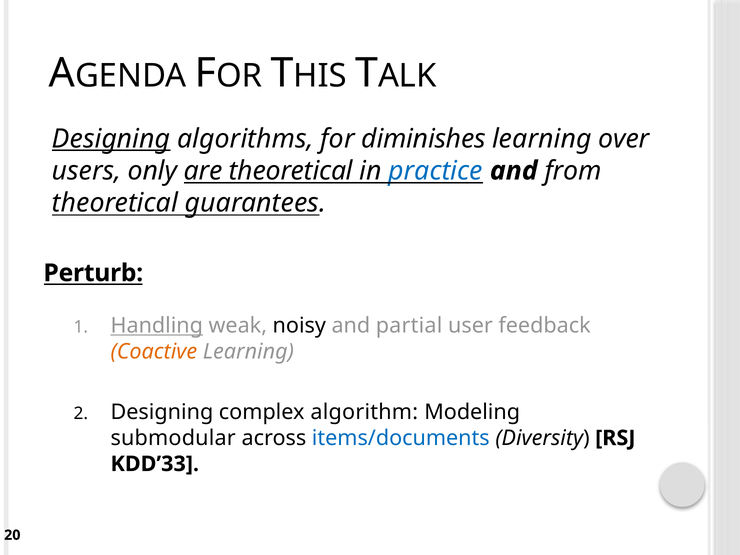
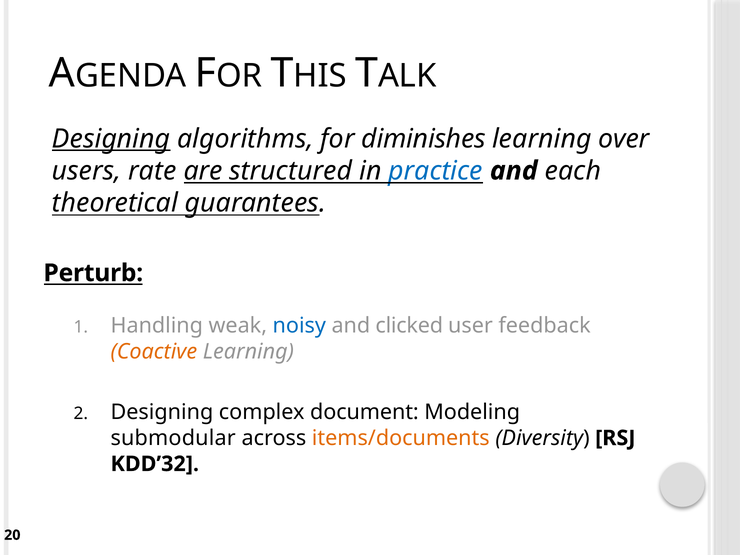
only: only -> rate (152, 171)
are theoretical: theoretical -> structured (291, 171)
from: from -> each (573, 171)
Handling underline: present -> none (157, 326)
noisy colour: black -> blue (299, 326)
partial: partial -> clicked (409, 326)
algorithm: algorithm -> document (364, 412)
items/documents colour: blue -> orange (401, 438)
KDD’33: KDD’33 -> KDD’32 (155, 464)
